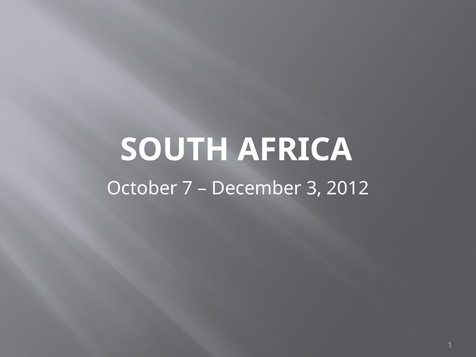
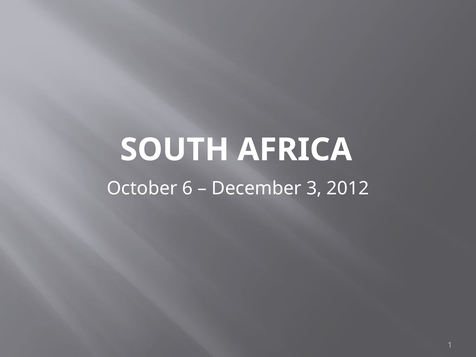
7: 7 -> 6 (188, 188)
